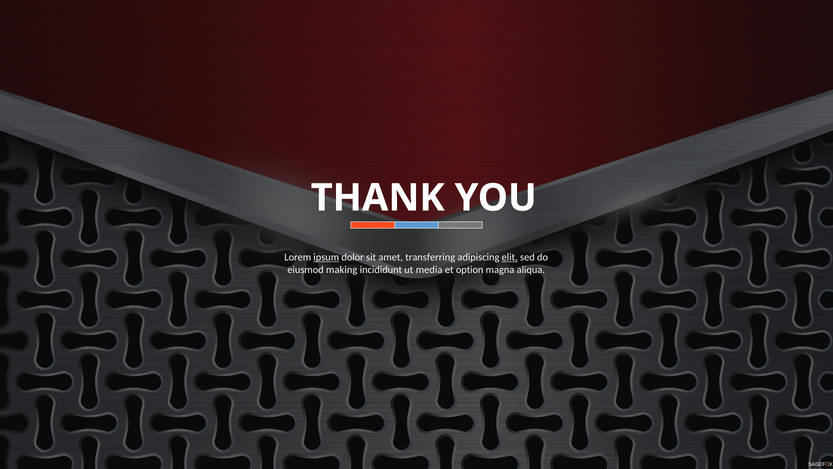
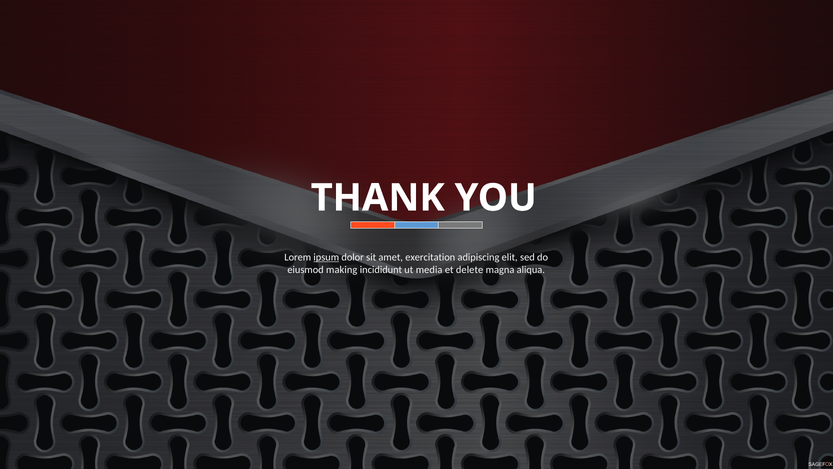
transferring: transferring -> exercitation (430, 257)
elit underline: present -> none (510, 257)
option: option -> delete (470, 270)
